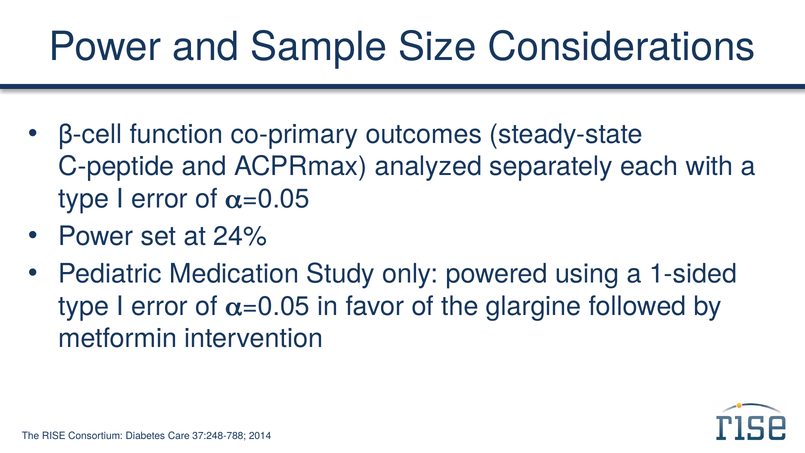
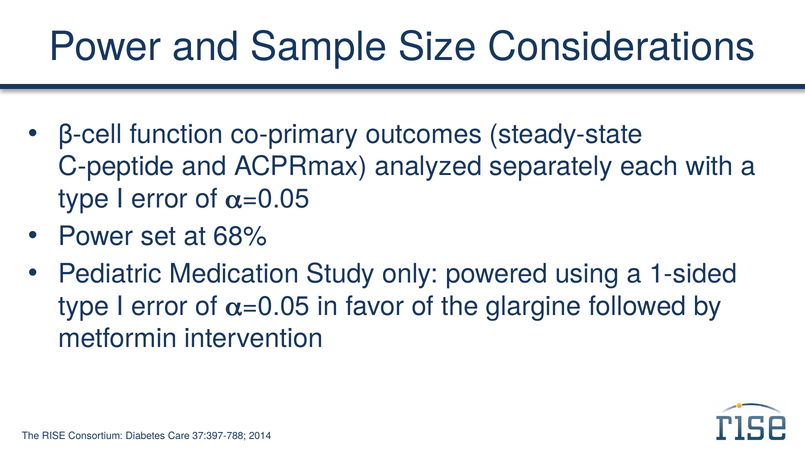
24%: 24% -> 68% (240, 236)
37:248-788: 37:248-788 -> 37:397-788 (219, 436)
